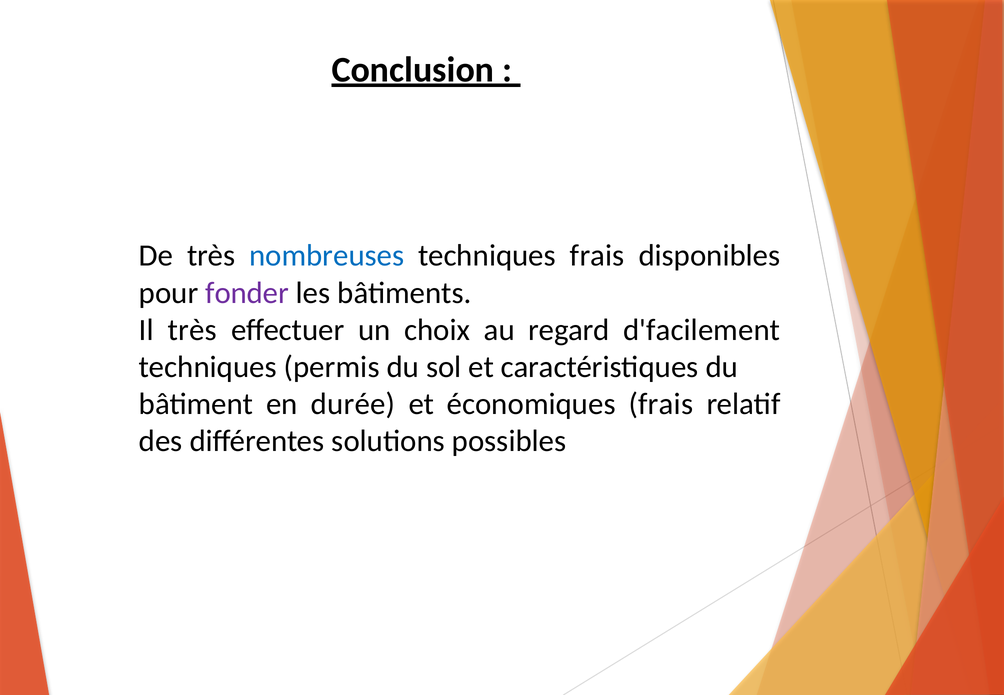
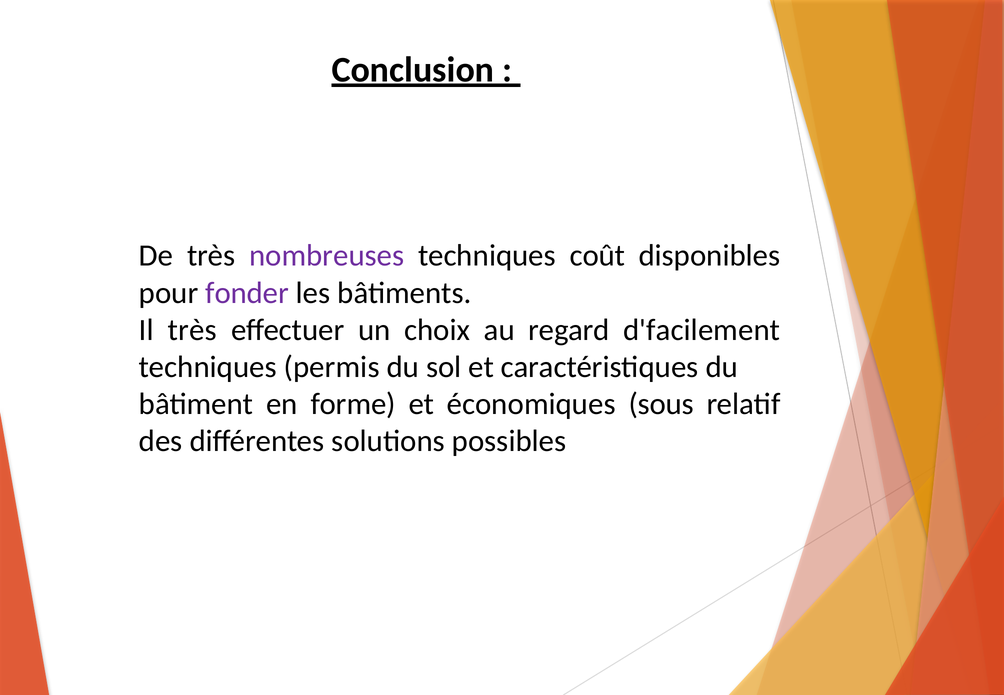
nombreuses colour: blue -> purple (327, 256)
techniques frais: frais -> coût (597, 256)
durée: durée -> forme (353, 404)
économiques frais: frais -> sous (661, 404)
